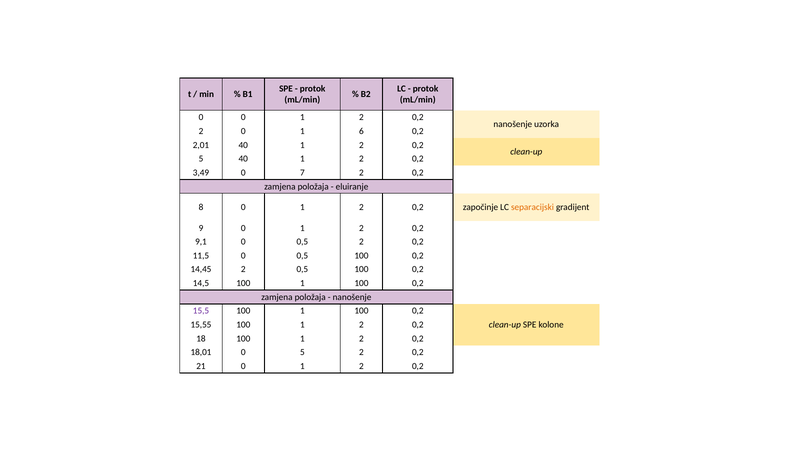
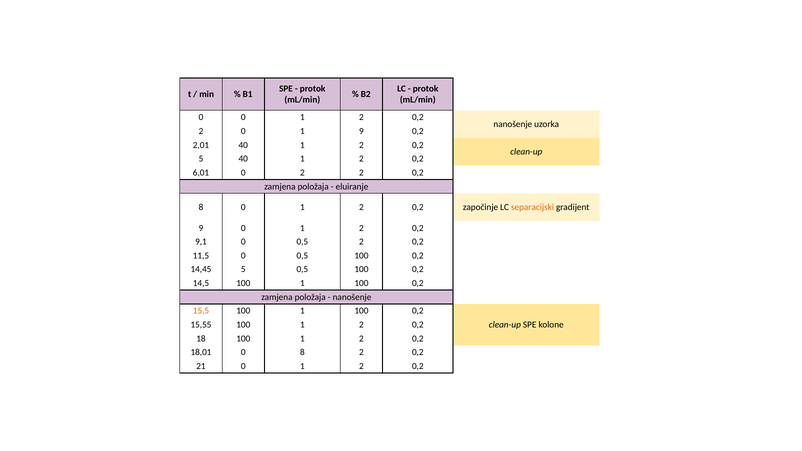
1 6: 6 -> 9 (361, 131)
3,49: 3,49 -> 6,01 (201, 173)
0 7: 7 -> 2 (302, 173)
14,45 2: 2 -> 5 (243, 270)
15,5 colour: purple -> orange (201, 311)
0 5: 5 -> 8 (302, 353)
